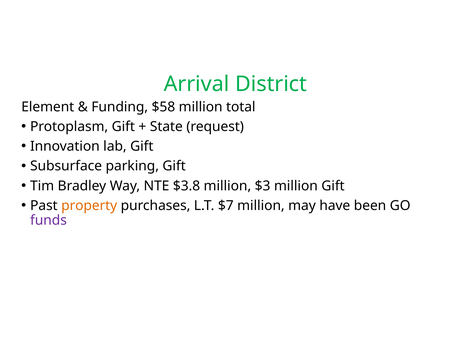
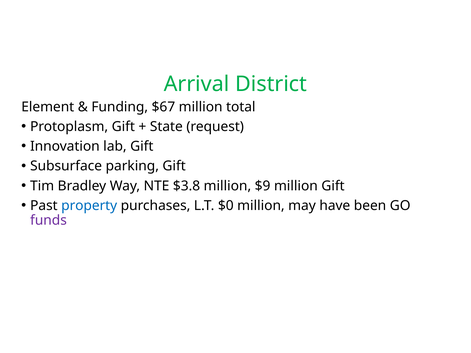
$58: $58 -> $67 (163, 107)
$3: $3 -> $9 (263, 186)
property colour: orange -> blue (89, 206)
$7: $7 -> $0 (226, 206)
